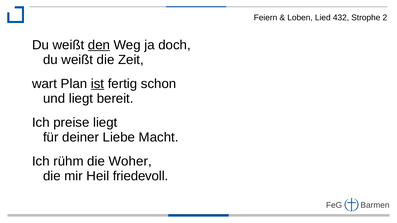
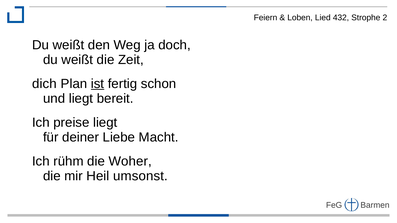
den underline: present -> none (99, 45)
wart: wart -> dich (45, 84)
friedevoll: friedevoll -> umsonst (140, 176)
